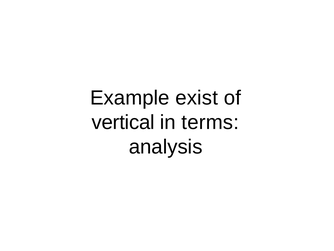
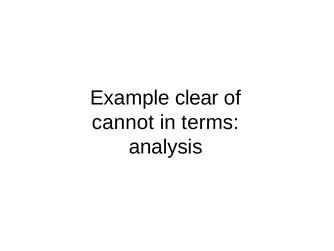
exist: exist -> clear (197, 98)
vertical: vertical -> cannot (123, 122)
